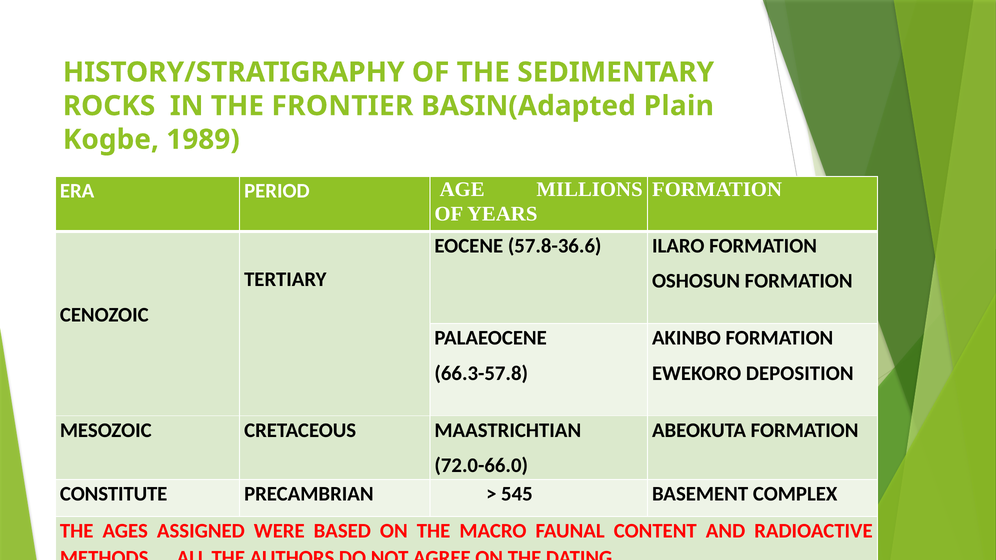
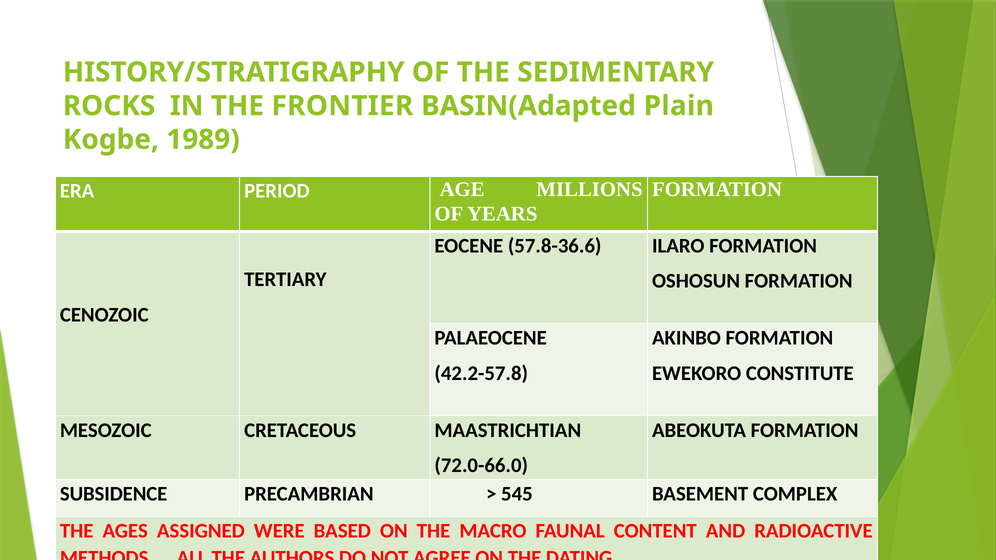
66.3-57.8: 66.3-57.8 -> 42.2-57.8 (481, 373)
DEPOSITION: DEPOSITION -> CONSTITUTE (800, 373)
CONSTITUTE: CONSTITUTE -> SUBSIDENCE (114, 494)
